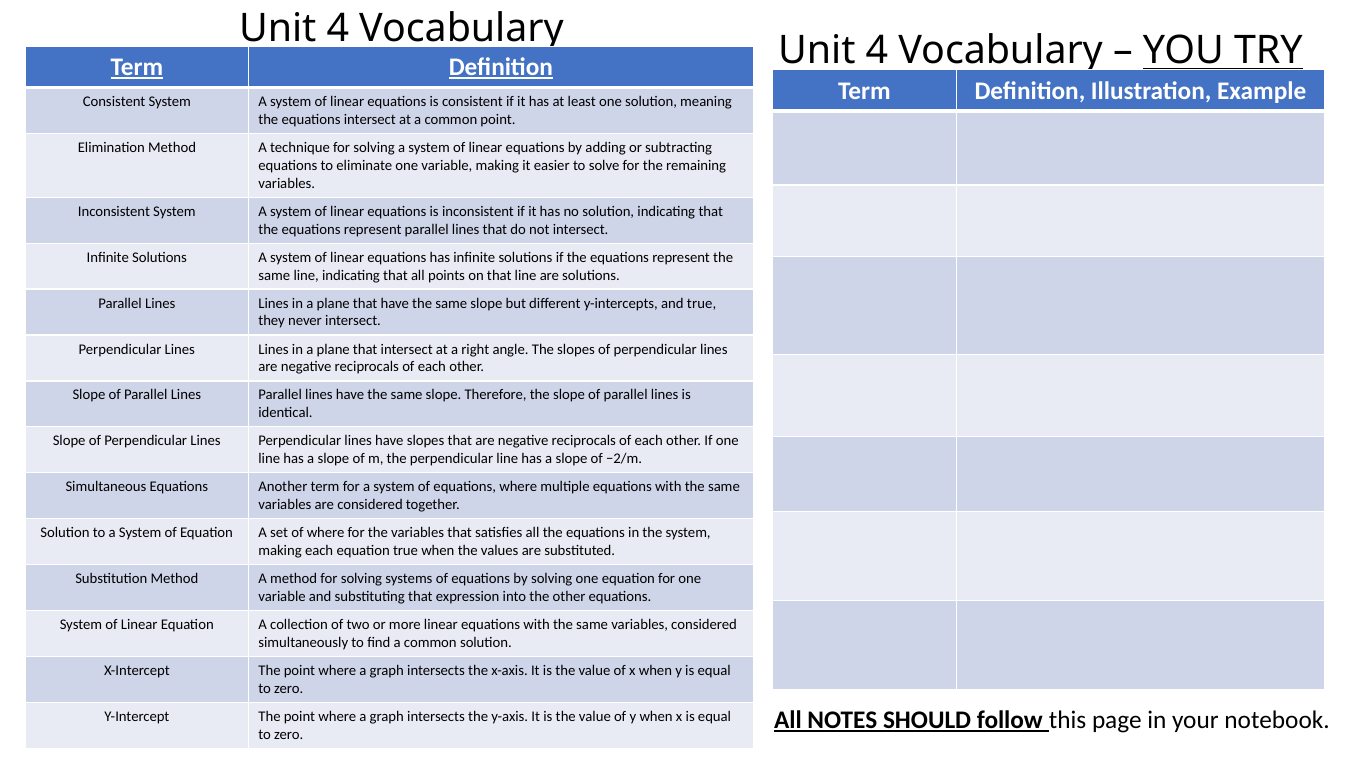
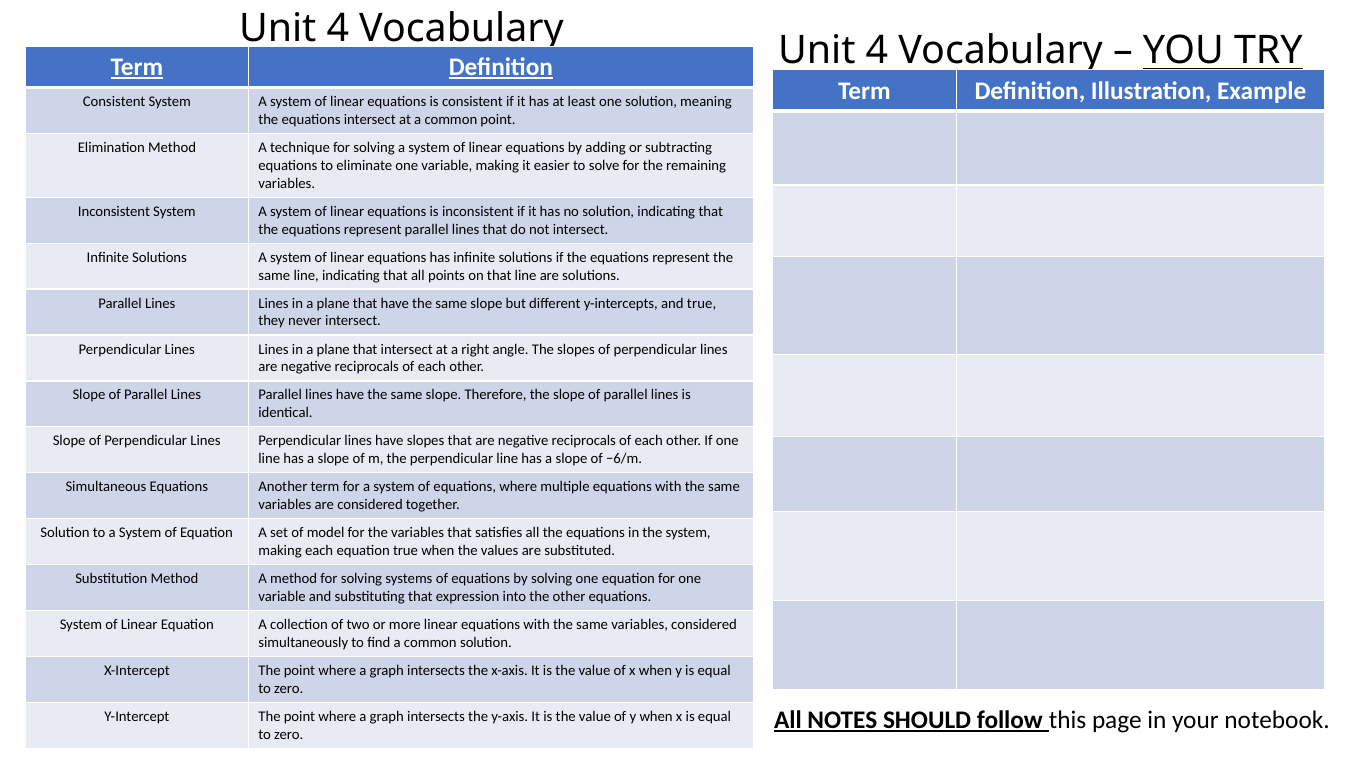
−2/m: −2/m -> −6/m (624, 459)
of where: where -> model (326, 533)
